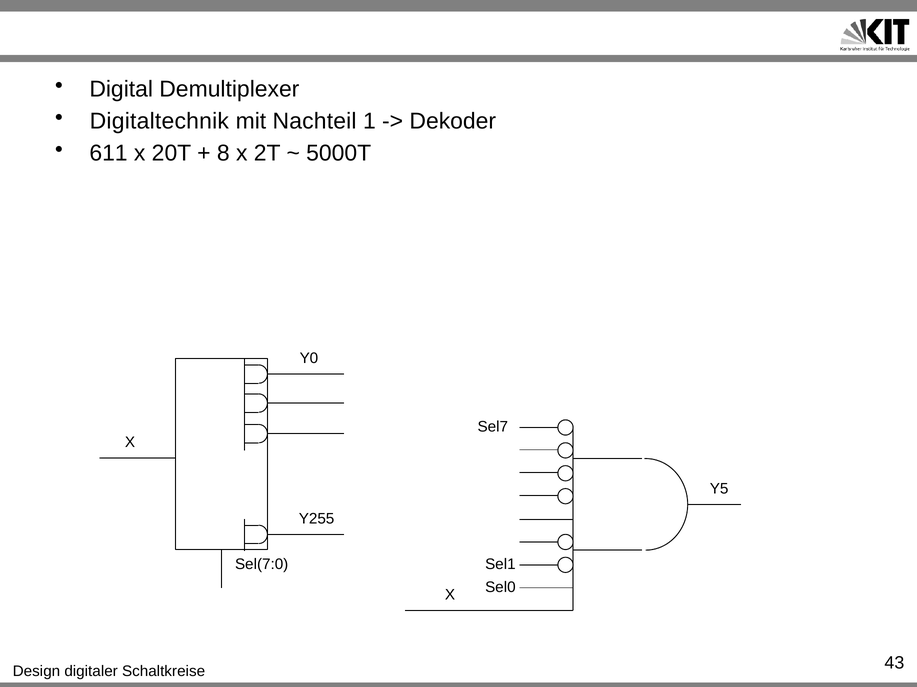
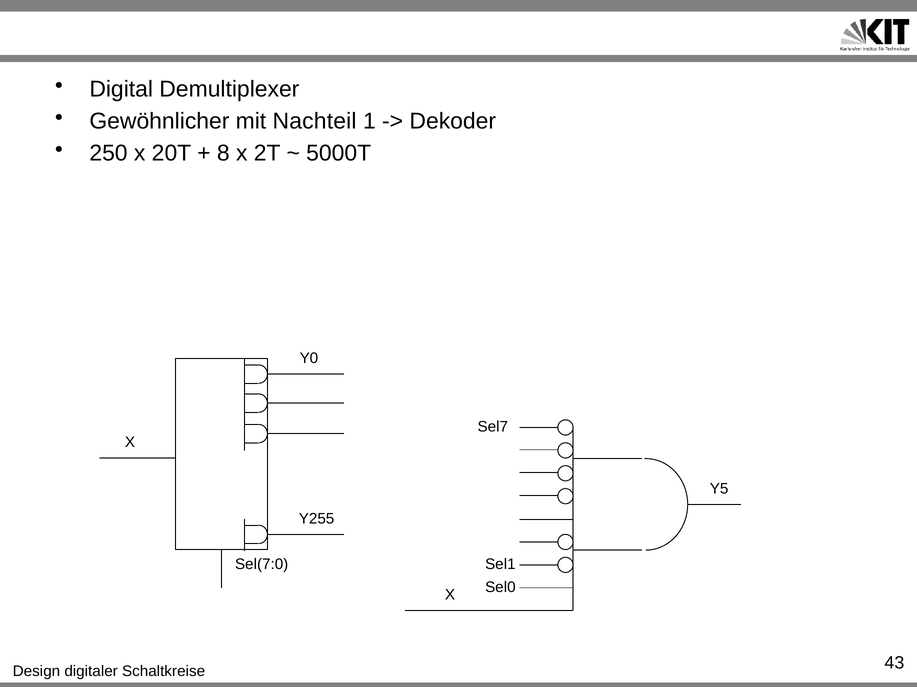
Digitaltechnik: Digitaltechnik -> Gewöhnlicher (159, 121)
611: 611 -> 250 (109, 154)
